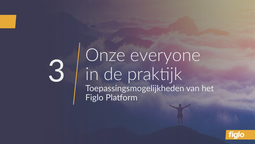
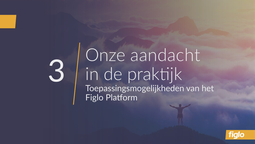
everyone: everyone -> aandacht (165, 55)
